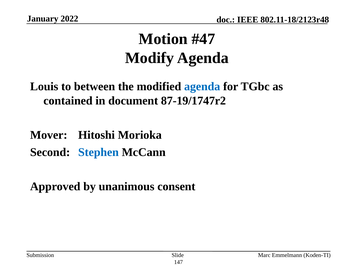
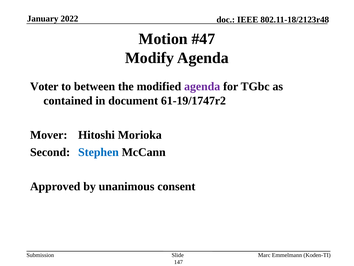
Louis: Louis -> Voter (44, 86)
agenda colour: blue -> purple (202, 86)
87-19/1747r2: 87-19/1747r2 -> 61-19/1747r2 (193, 101)
